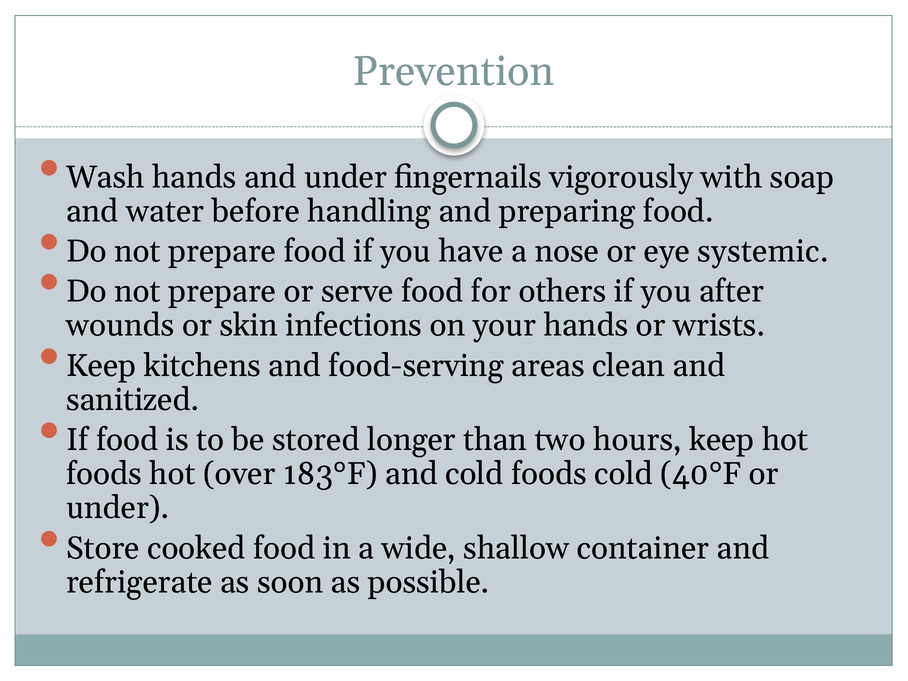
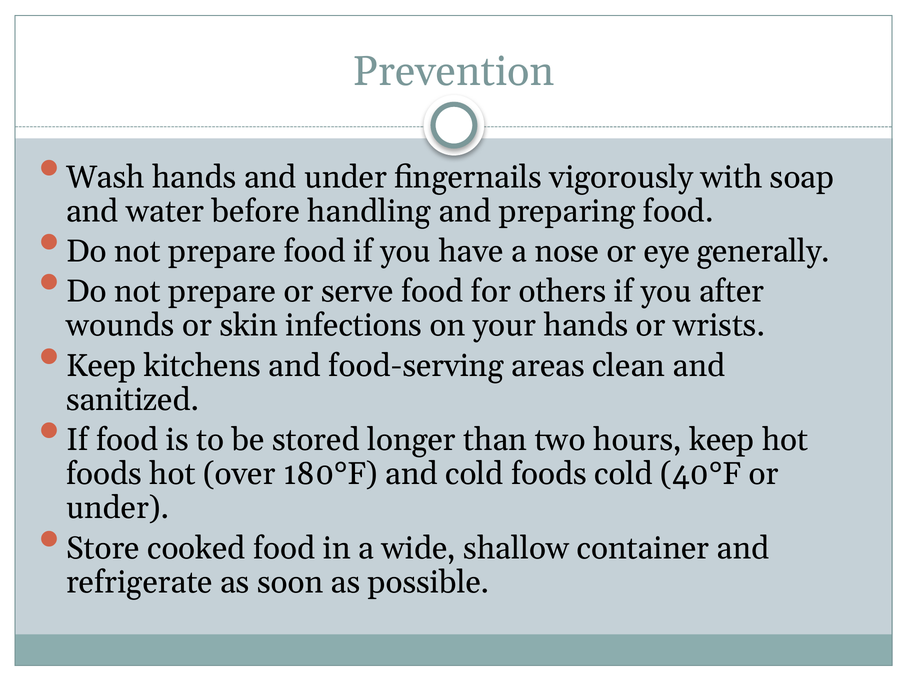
systemic: systemic -> generally (763, 251)
183°F: 183°F -> 180°F (330, 474)
